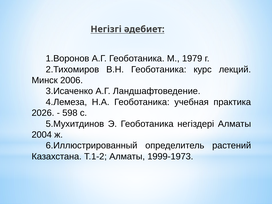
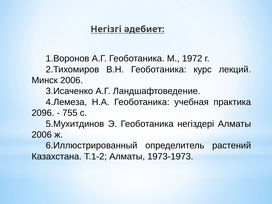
1979: 1979 -> 1972 (192, 59)
2026: 2026 -> 2096 (43, 113)
598: 598 -> 755 (70, 113)
2004: 2004 -> 2006 (42, 135)
1999-1973: 1999-1973 -> 1973-1973 (170, 156)
